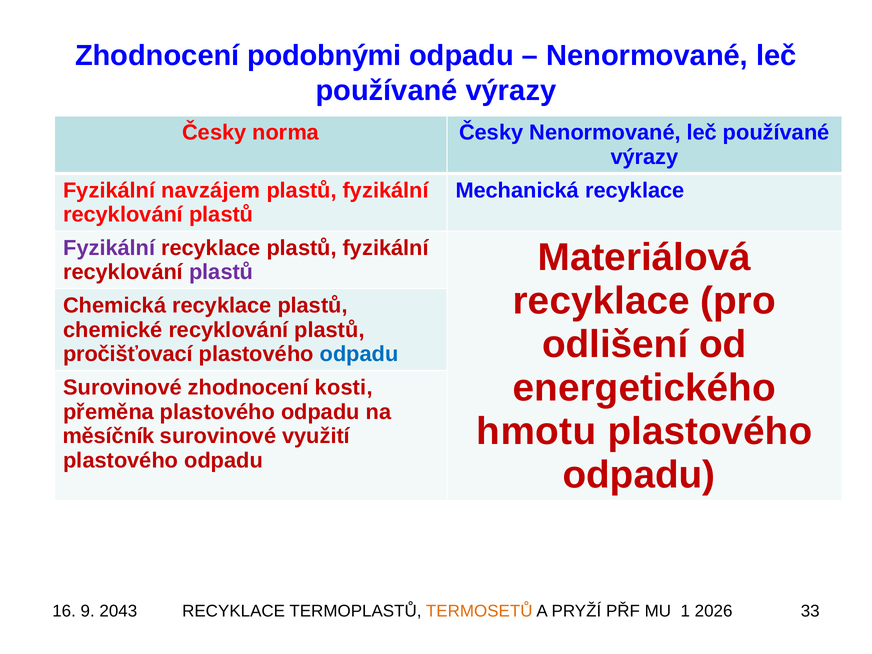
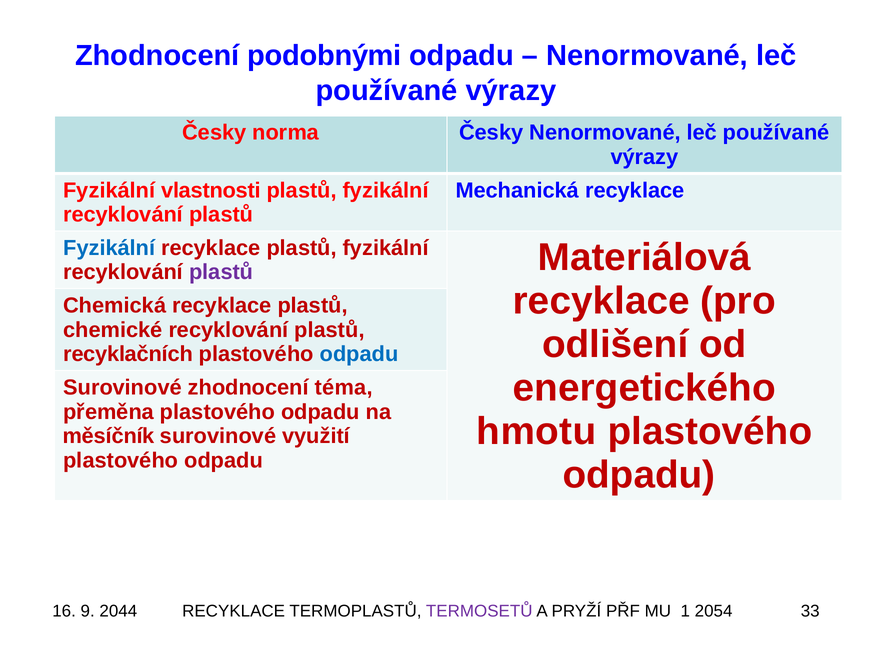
navzájem: navzájem -> vlastnosti (211, 190)
Fyzikální colour: purple -> blue (109, 248)
pročišťovací: pročišťovací -> recyklačních (128, 354)
kosti: kosti -> téma (344, 387)
2043: 2043 -> 2044 (118, 611)
TERMOSETŮ colour: orange -> purple (479, 611)
2026: 2026 -> 2054 (714, 611)
